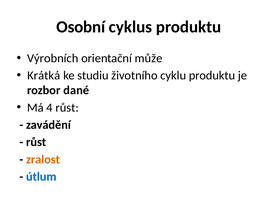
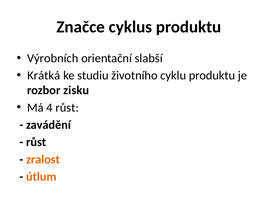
Osobní: Osobní -> Značce (81, 27)
může: může -> slabší (149, 58)
dané: dané -> zisku (76, 90)
útlum colour: blue -> orange (41, 177)
